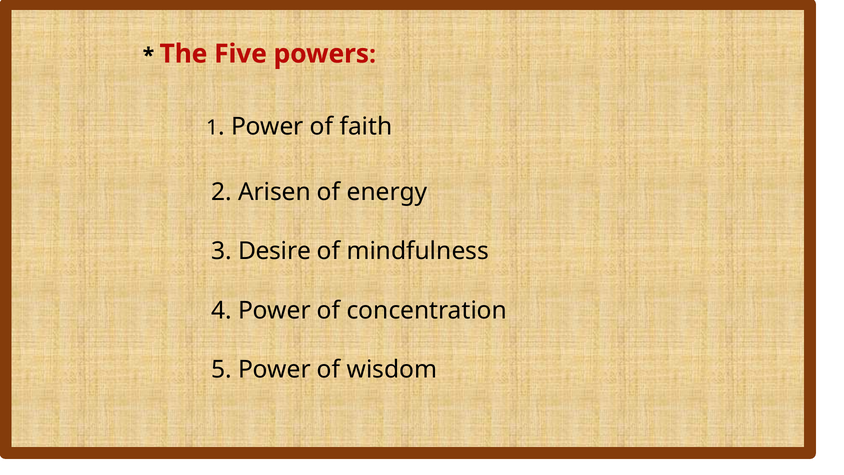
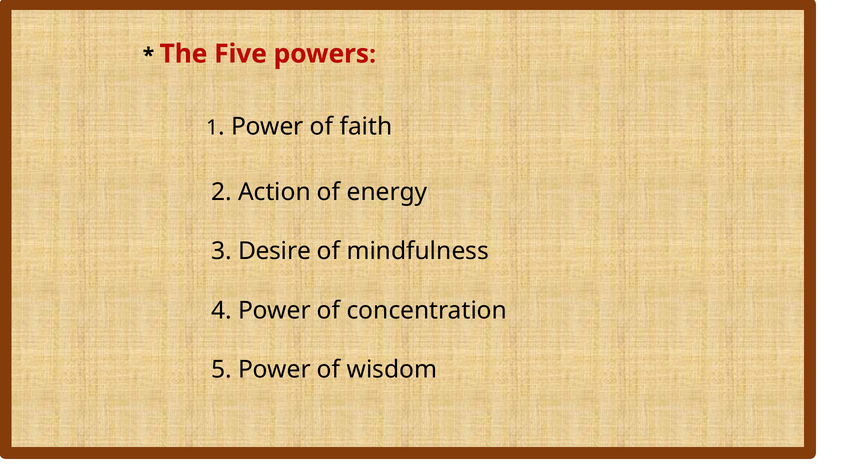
Arisen: Arisen -> Action (274, 192)
